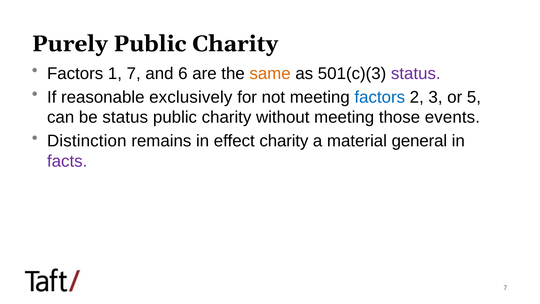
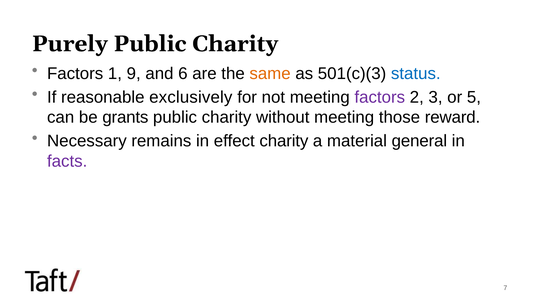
1 7: 7 -> 9 (134, 73)
status colour: purple -> blue (416, 73)
factors colour: blue -> purple (380, 97)
be status: status -> grants (125, 117)
events: events -> reward (453, 117)
Distinction: Distinction -> Necessary (87, 141)
